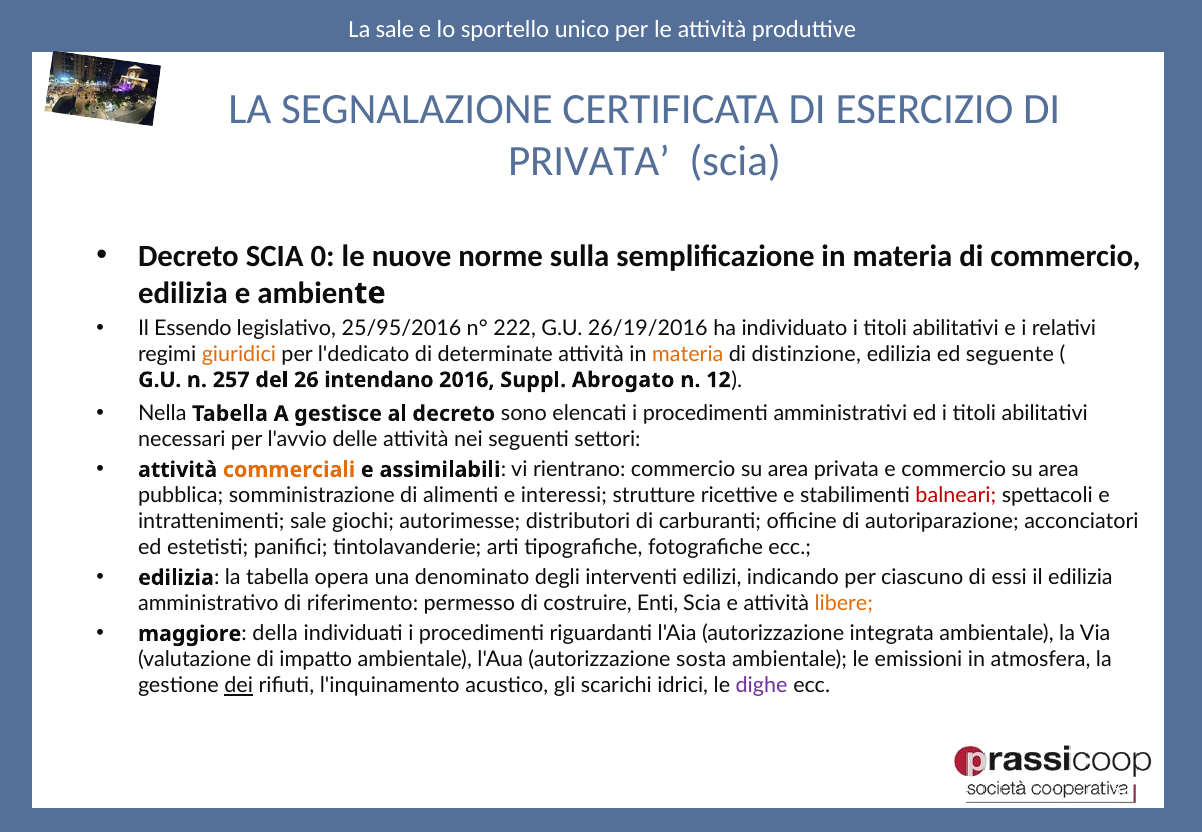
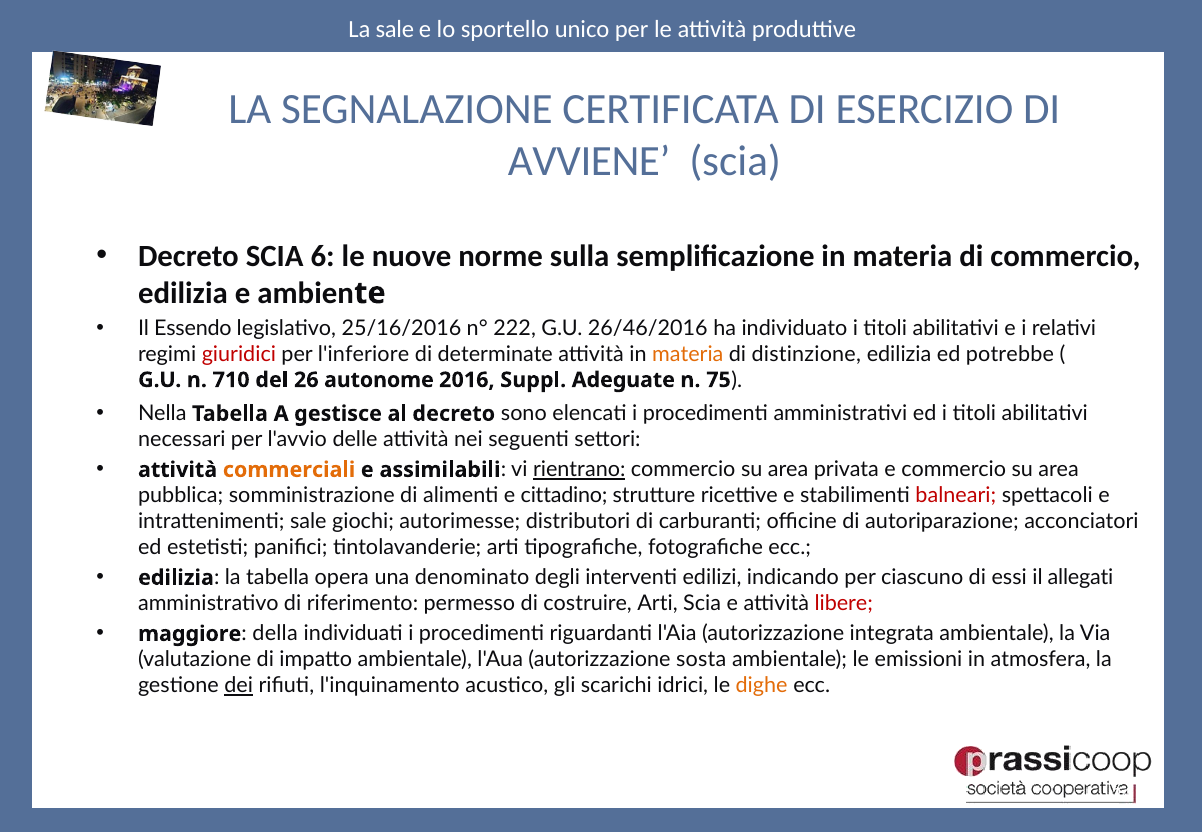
PRIVATA: PRIVATA -> AVVIENE (589, 161)
0: 0 -> 6 (323, 256)
25/95/2016: 25/95/2016 -> 25/16/2016 (401, 328)
26/19/2016: 26/19/2016 -> 26/46/2016 (648, 328)
giuridici colour: orange -> red (239, 354)
l'dedicato: l'dedicato -> l'inferiore (364, 354)
seguente: seguente -> potrebbe (1010, 354)
257: 257 -> 710 (231, 380)
intendano: intendano -> autonome (379, 380)
Abrogato: Abrogato -> Adeguate (623, 380)
12: 12 -> 75 (718, 380)
rientrano underline: none -> present (579, 470)
interessi: interessi -> cittadino (564, 496)
il edilizia: edilizia -> allegati (1081, 578)
costruire Enti: Enti -> Arti (658, 604)
libere colour: orange -> red (844, 604)
dighe colour: purple -> orange (762, 686)
